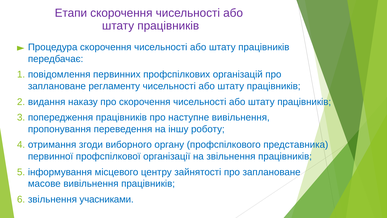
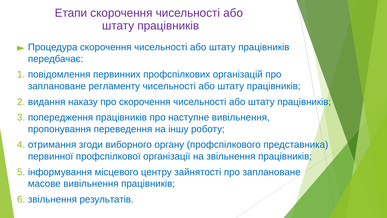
учасниками: учасниками -> результатів (107, 199)
